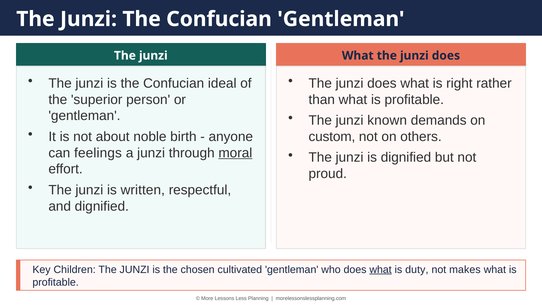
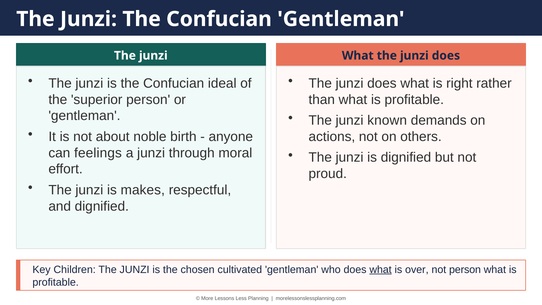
custom: custom -> actions (332, 137)
moral underline: present -> none (235, 153)
written: written -> makes (143, 190)
duty: duty -> over (417, 269)
not makes: makes -> person (465, 269)
